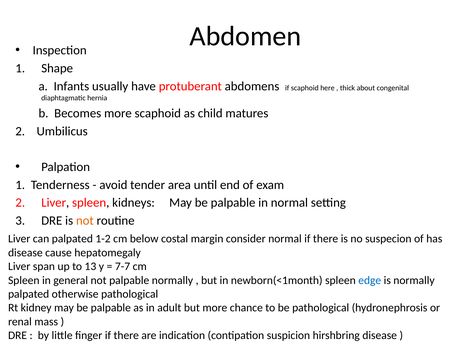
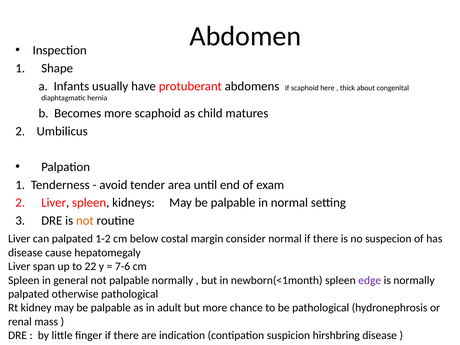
13: 13 -> 22 (90, 266)
7-7: 7-7 -> 7-6 (123, 266)
edge colour: blue -> purple (370, 280)
